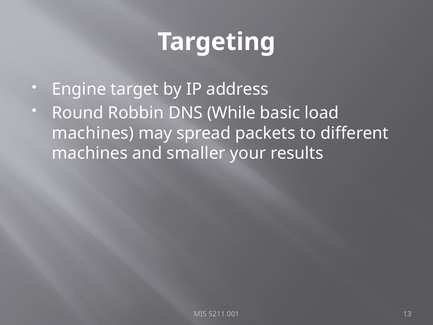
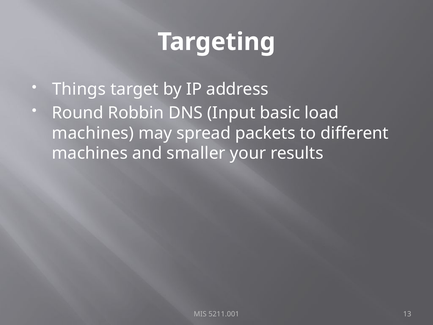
Engine: Engine -> Things (79, 89)
While: While -> Input (231, 113)
